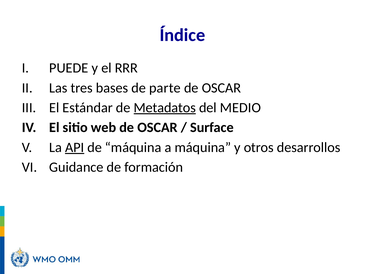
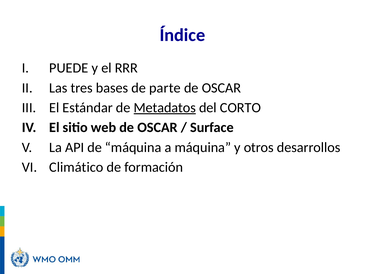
MEDIO: MEDIO -> CORTO (240, 108)
API underline: present -> none (75, 147)
Guidance: Guidance -> Climático (76, 167)
